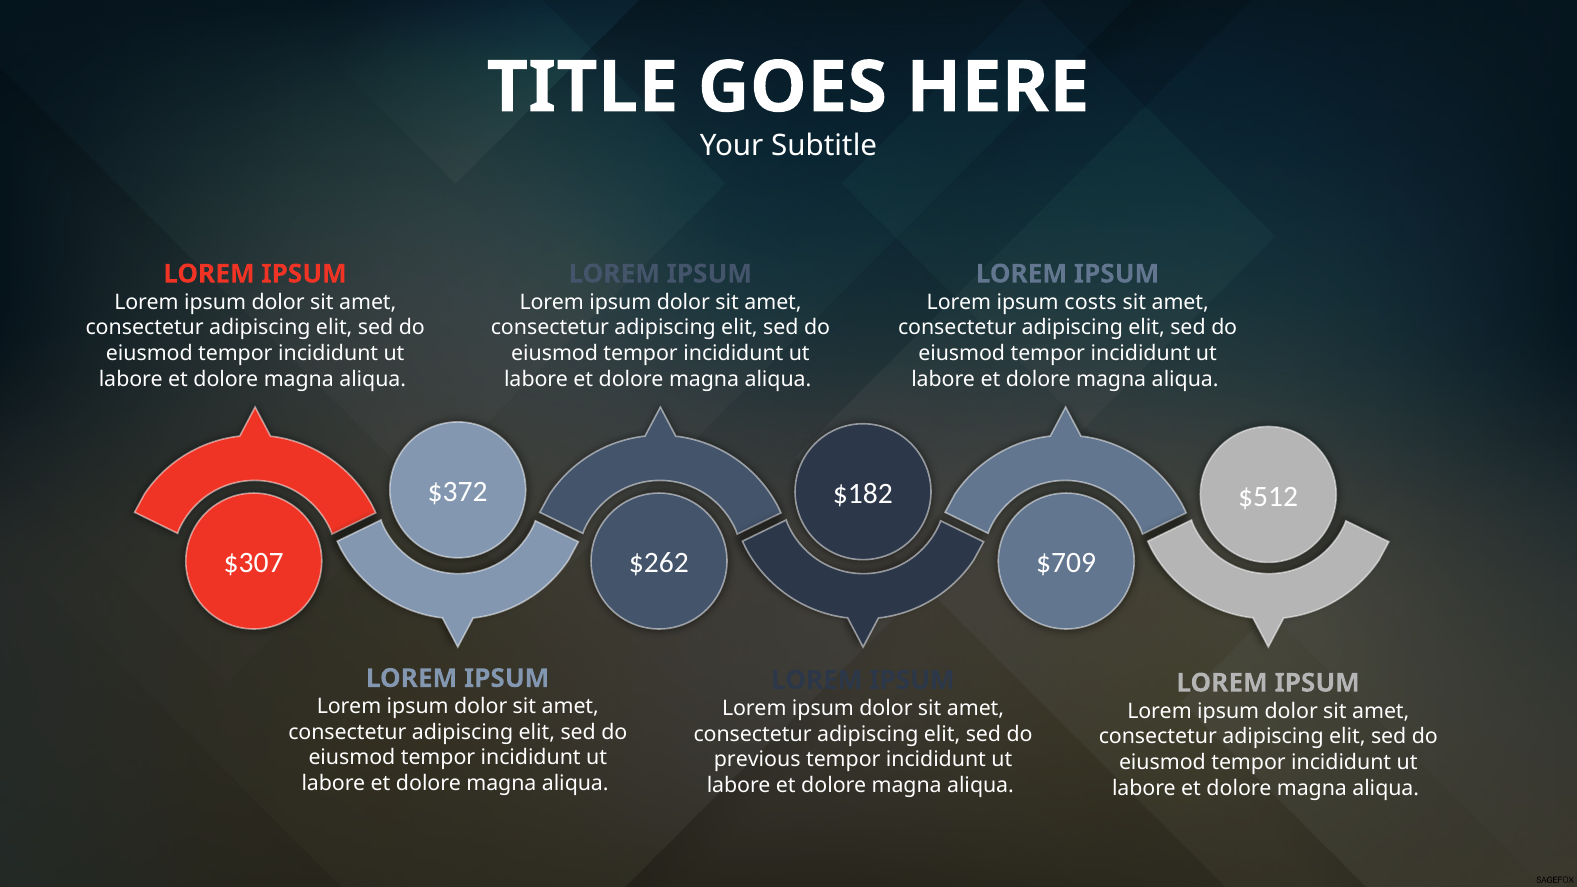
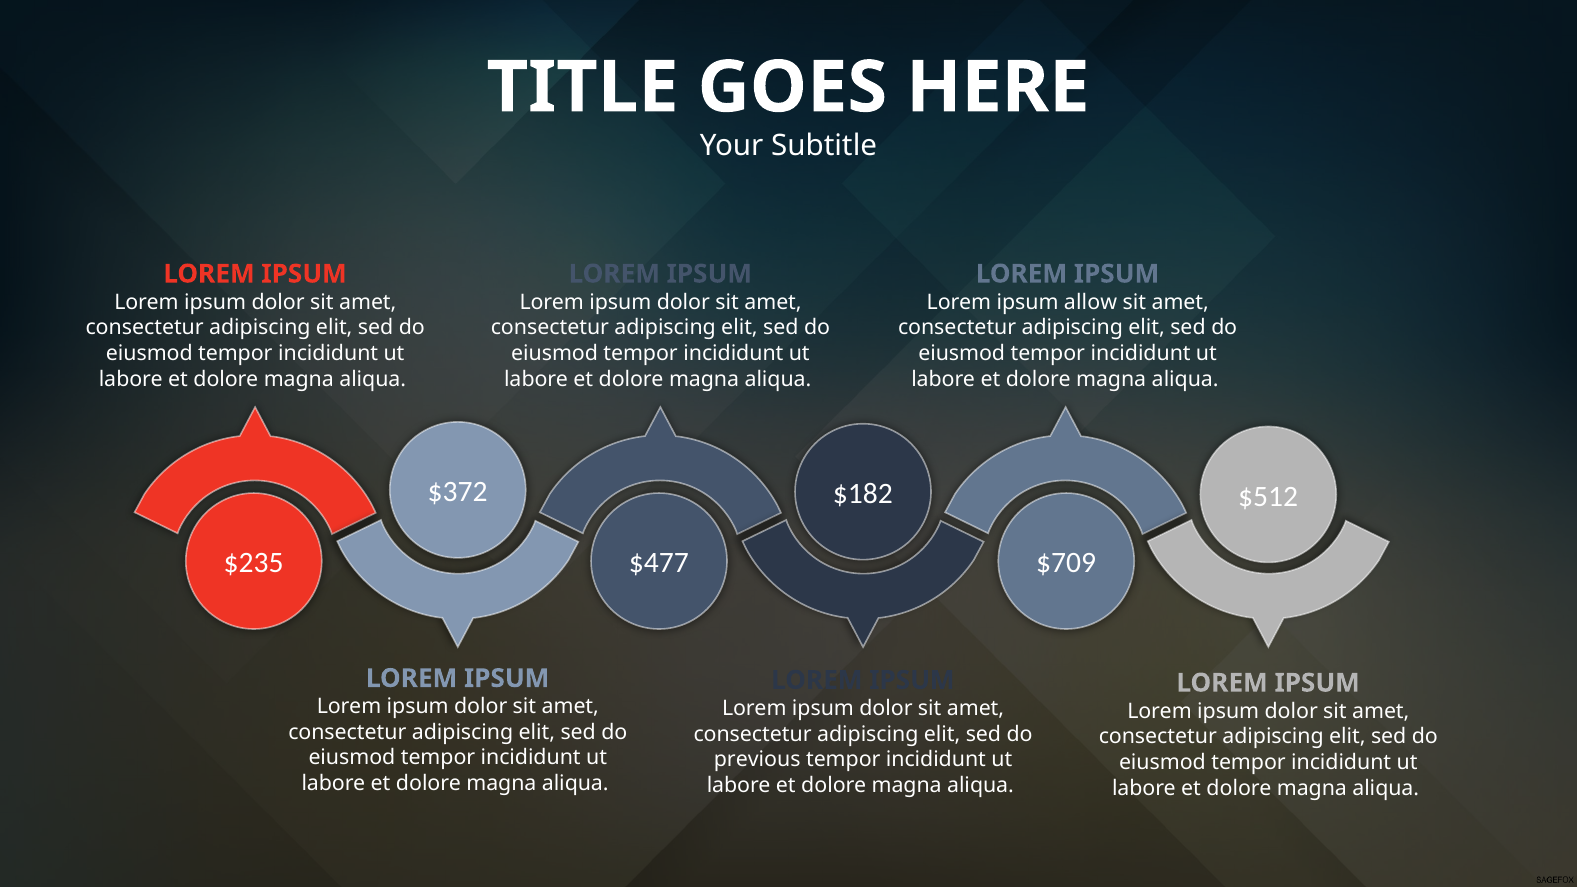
costs: costs -> allow (1091, 302)
$307: $307 -> $235 (254, 563)
$262: $262 -> $477 (659, 563)
